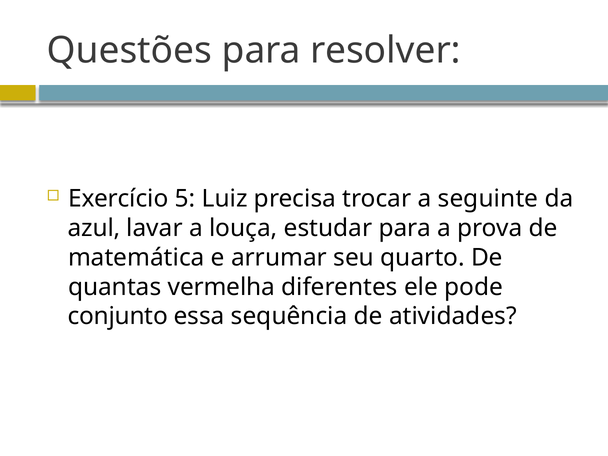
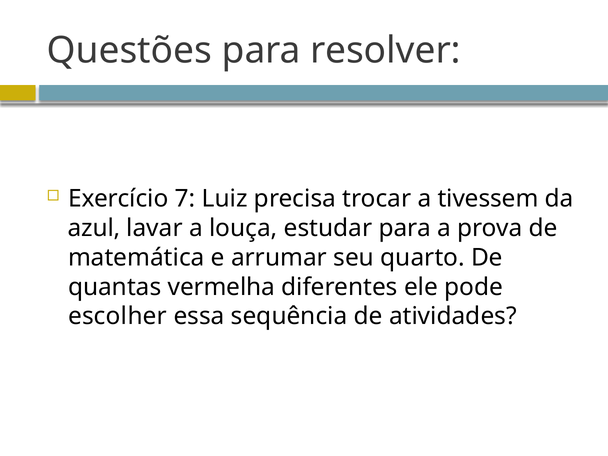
5: 5 -> 7 (185, 199)
seguinte: seguinte -> tivessem (488, 199)
conjunto: conjunto -> escolher (117, 316)
